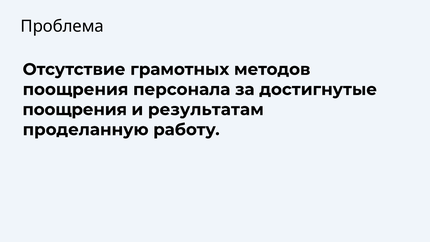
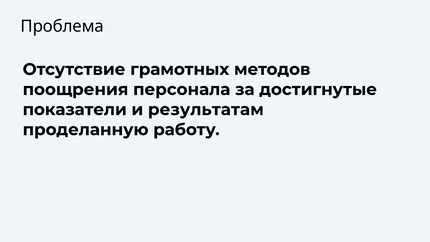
поощрения: поощрения -> показатели (75, 110)
